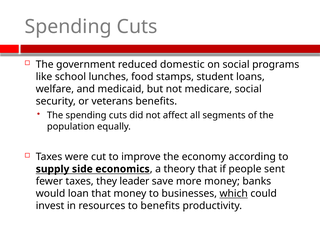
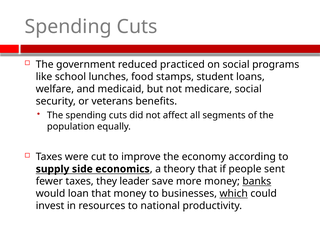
domestic: domestic -> practiced (182, 64)
banks underline: none -> present (257, 181)
to benefits: benefits -> national (160, 206)
